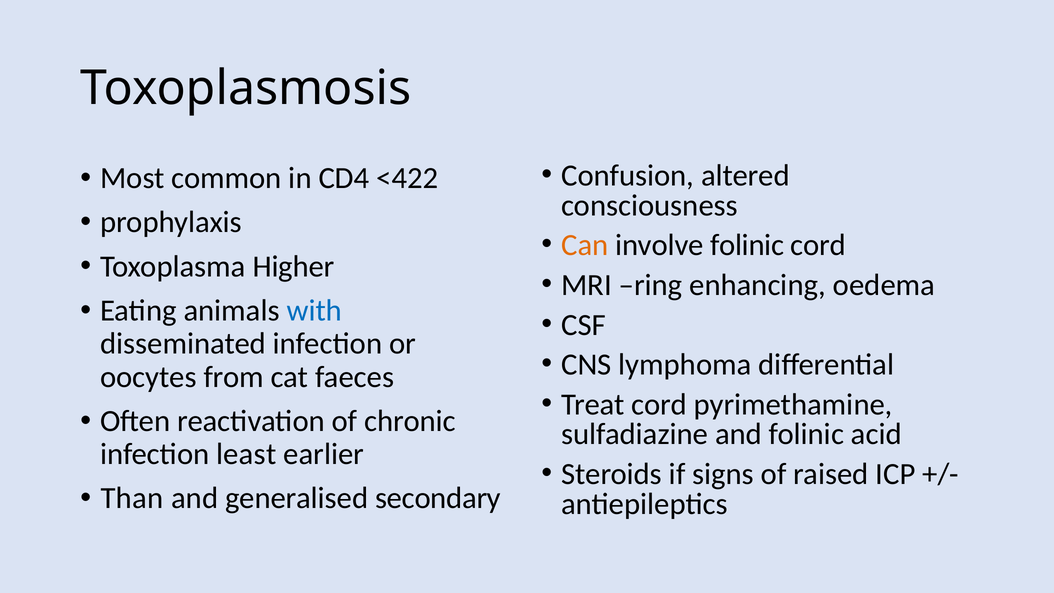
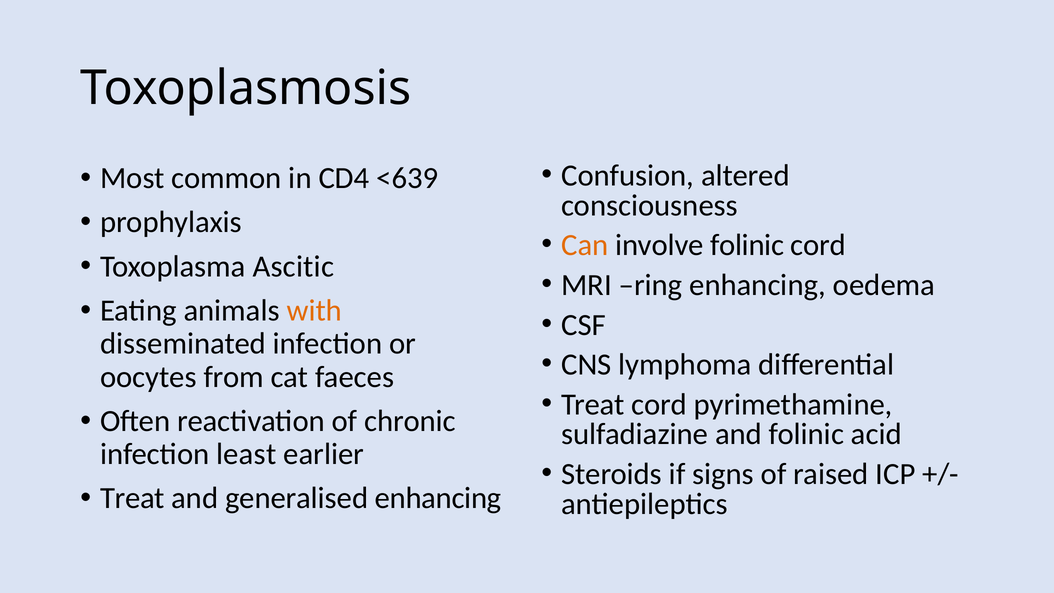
<422: <422 -> <639 (407, 178)
Higher: Higher -> Ascitic (293, 266)
with colour: blue -> orange (314, 311)
Than: Than -> Treat (132, 498)
generalised secondary: secondary -> enhancing (438, 498)
